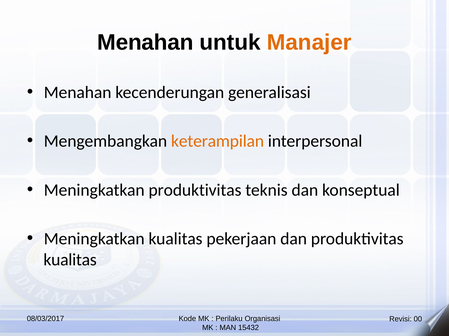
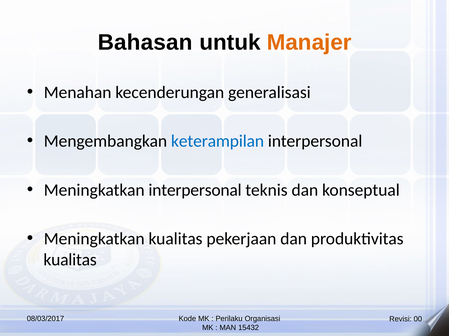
Menahan: Menahan -> Bahasan (145, 42)
keterampilan colour: orange -> blue (218, 141)
Meningkatkan produktivitas: produktivitas -> interpersonal (195, 190)
